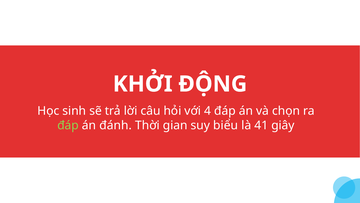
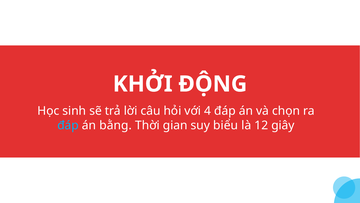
đáp colour: light green -> light blue (68, 125)
đánh: đánh -> bằng (116, 125)
41: 41 -> 12 (261, 125)
